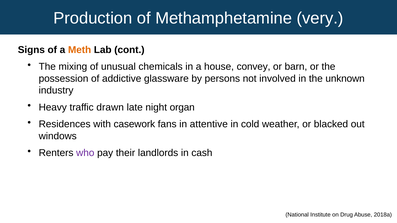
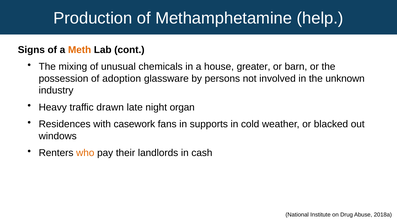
very: very -> help (320, 18)
convey: convey -> greater (254, 67)
addictive: addictive -> adoption (122, 79)
attentive: attentive -> supports (209, 124)
who colour: purple -> orange (85, 153)
